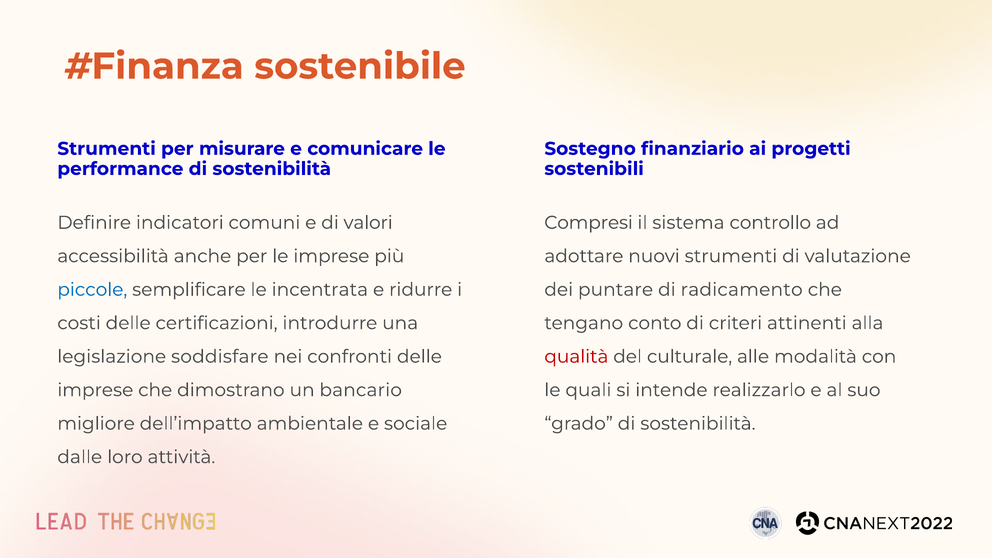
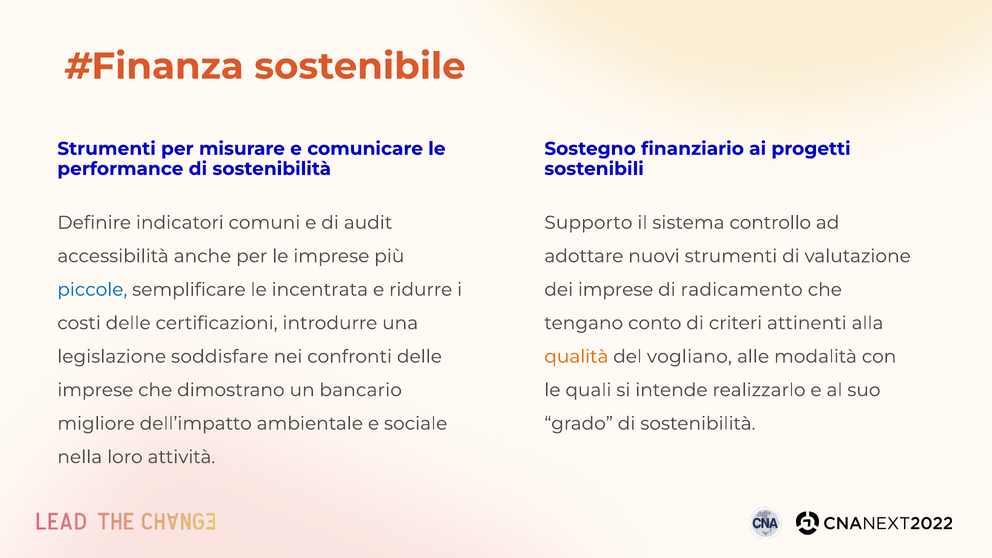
valori: valori -> audit (368, 223)
Compresi: Compresi -> Supporto (588, 223)
dei puntare: puntare -> imprese (616, 290)
qualità colour: red -> orange (576, 357)
culturale: culturale -> vogliano (689, 357)
dalle: dalle -> nella (80, 457)
